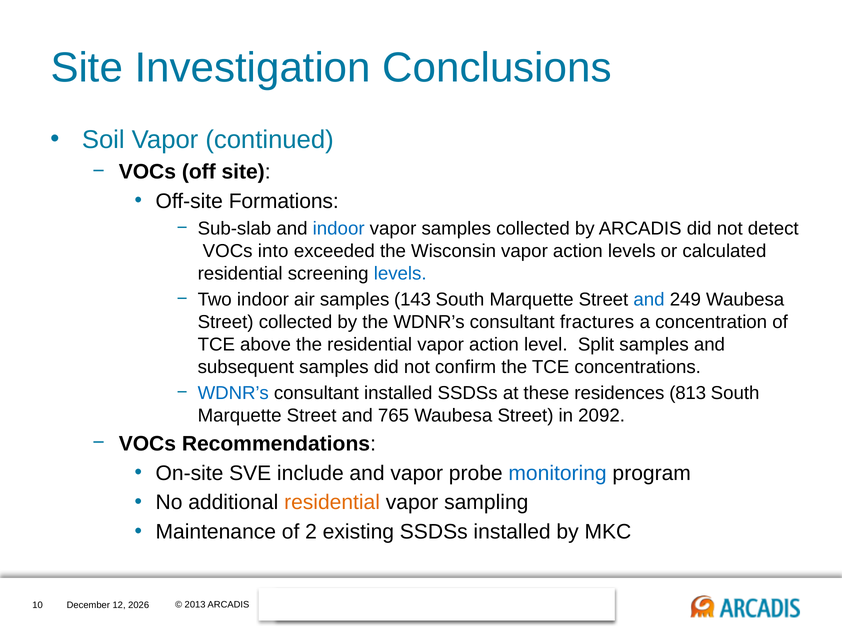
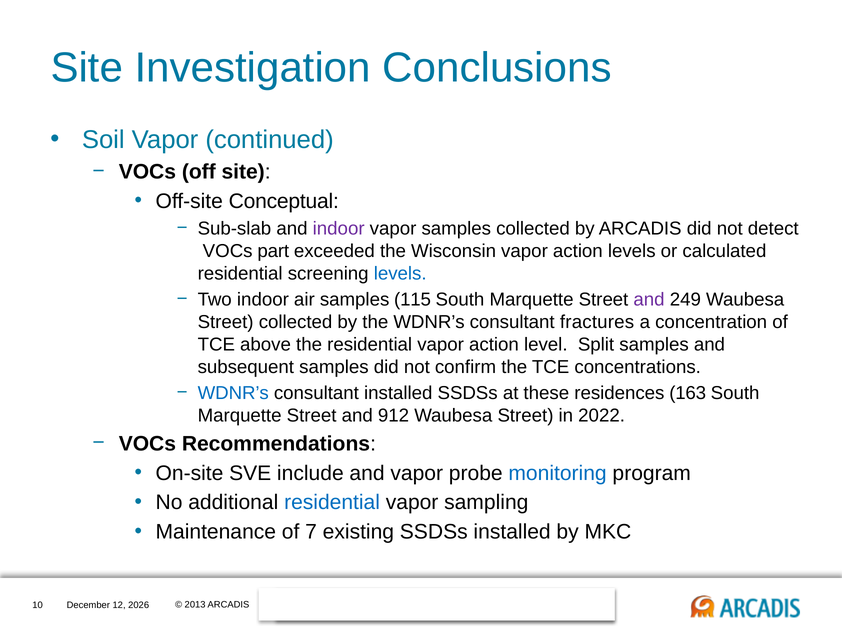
Formations: Formations -> Conceptual (284, 201)
indoor colour: blue -> purple (339, 229)
into: into -> part (273, 251)
143: 143 -> 115 (413, 300)
and colour: blue -> purple (649, 300)
813: 813 -> 163 (688, 393)
765: 765 -> 912 (394, 416)
2092: 2092 -> 2022 (602, 416)
residential colour: orange -> blue (332, 503)
2: 2 -> 7 (311, 532)
